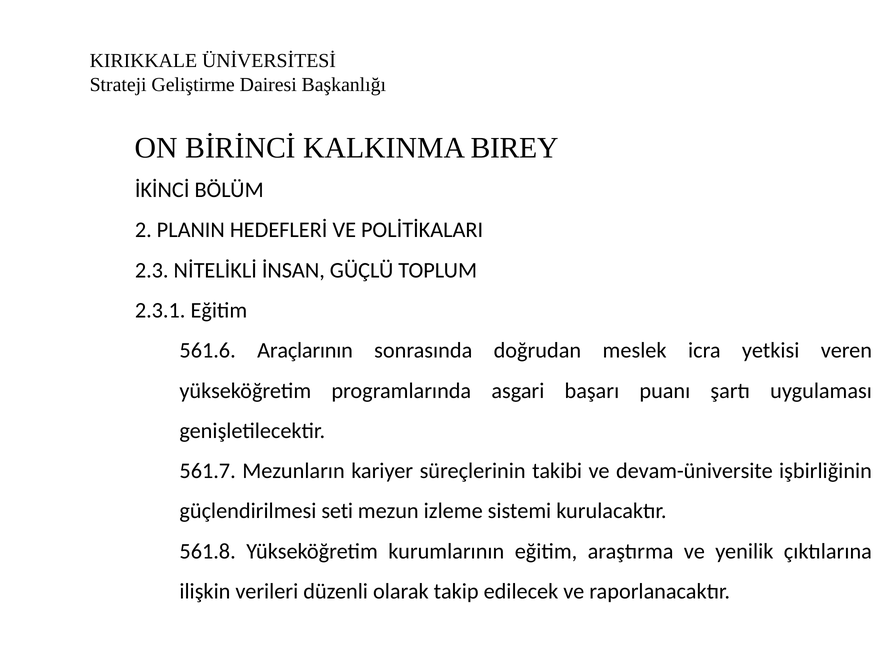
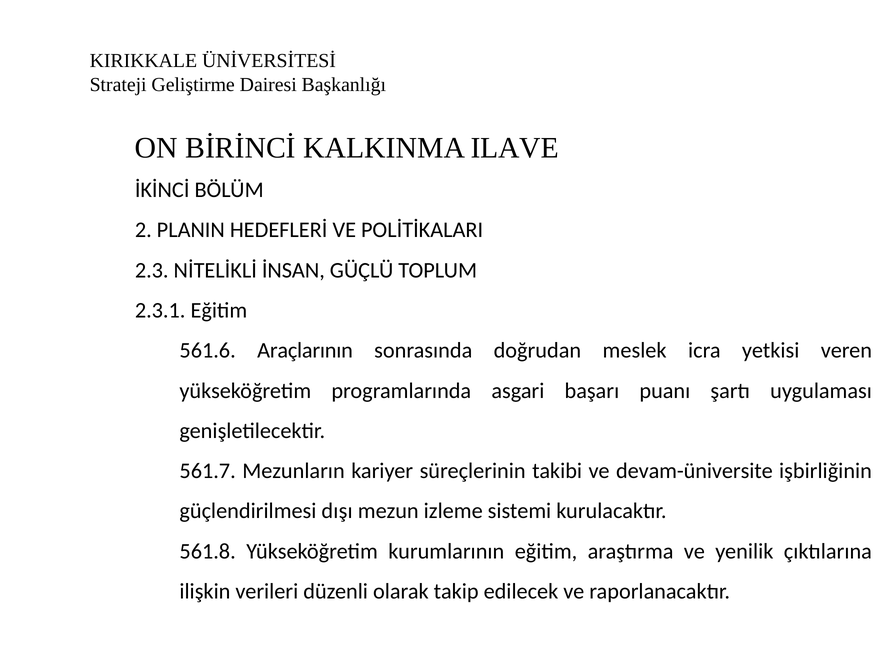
BIREY: BIREY -> ILAVE (515, 148)
seti: seti -> dışı (337, 511)
